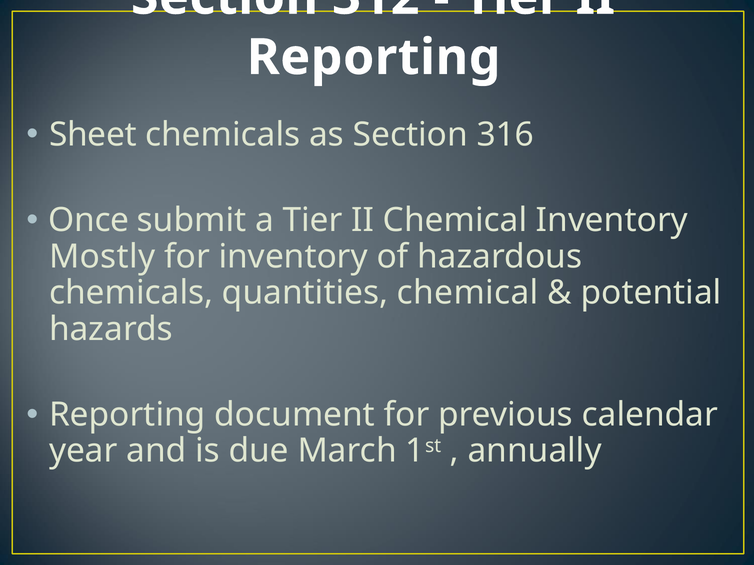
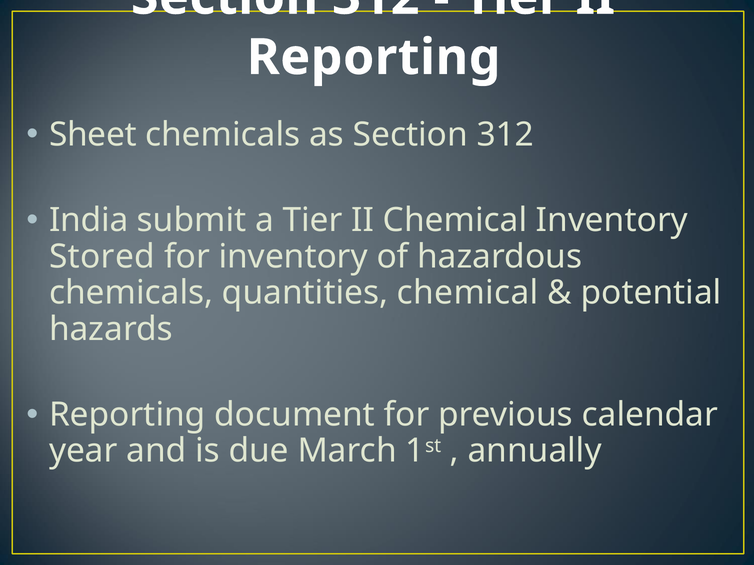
as Section 316: 316 -> 312 (505, 135)
Once: Once -> India (89, 221)
Mostly: Mostly -> Stored (102, 257)
